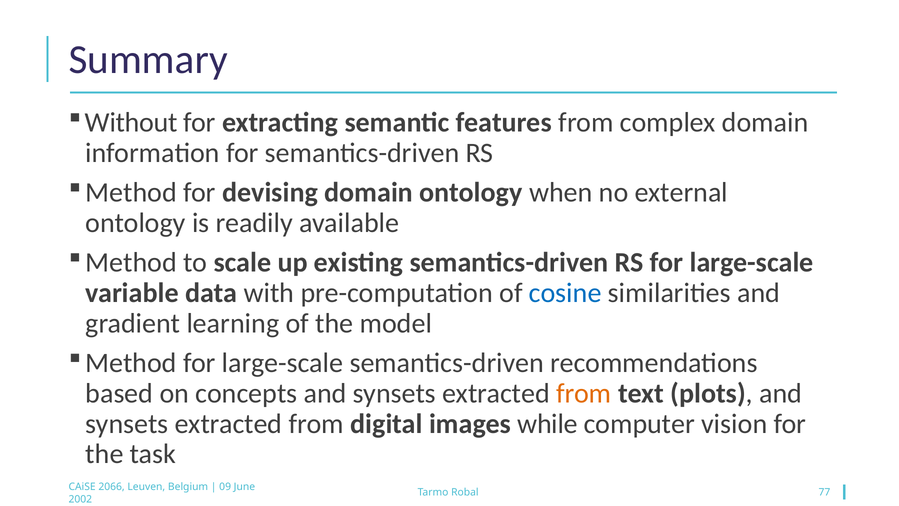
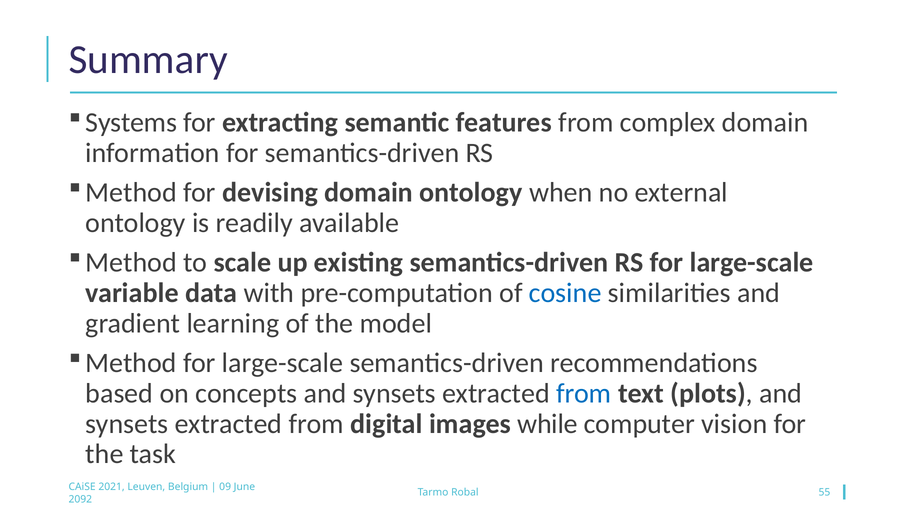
Without: Without -> Systems (131, 122)
from colour: orange -> blue (584, 393)
2066: 2066 -> 2021 (112, 487)
77: 77 -> 55 (824, 492)
2002: 2002 -> 2092 (80, 499)
